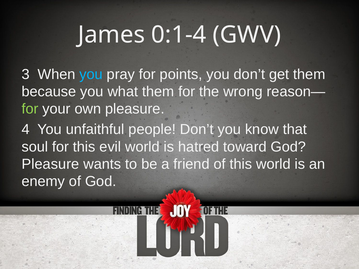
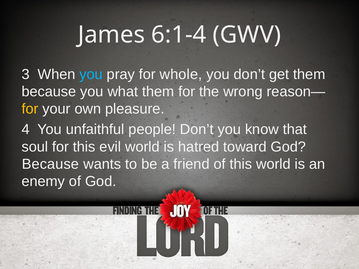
0:1-4: 0:1-4 -> 6:1-4 (179, 35)
points: points -> whole (181, 74)
for colour: light green -> yellow (30, 109)
Pleasure: Pleasure -> Because (50, 164)
